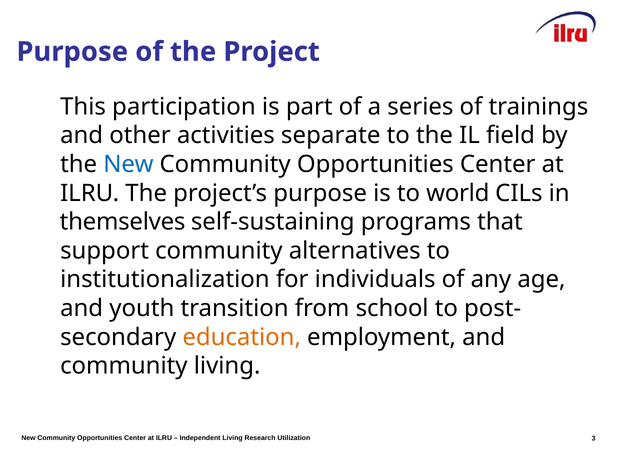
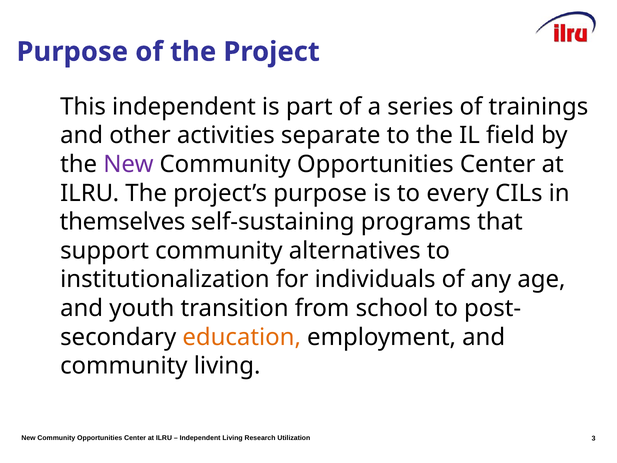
This participation: participation -> independent (184, 107)
New colour: blue -> purple (128, 164)
world: world -> every (458, 193)
